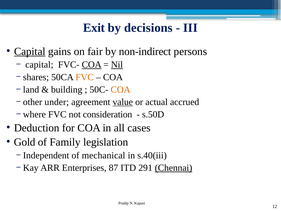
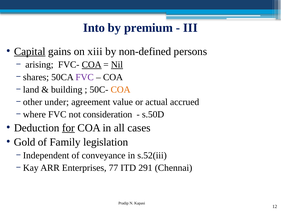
Exit: Exit -> Into (94, 28)
decisions: decisions -> premium (148, 28)
fair: fair -> xiii (95, 51)
non-indirect: non-indirect -> non-defined (145, 51)
capital: capital -> arising (39, 65)
FVC colour: orange -> purple (85, 77)
value underline: present -> none (123, 102)
for underline: none -> present (68, 128)
mechanical: mechanical -> conveyance (104, 155)
s.40(iii: s.40(iii -> s.52(iii (152, 155)
87: 87 -> 77 (113, 168)
Chennai underline: present -> none (174, 168)
